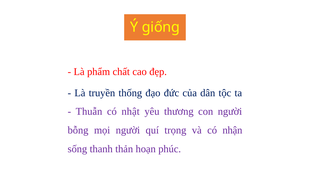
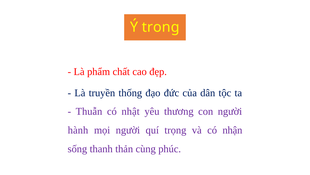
giống: giống -> trong (161, 27)
bỗng: bỗng -> hành (78, 130)
hoạn: hoạn -> cùng (146, 148)
